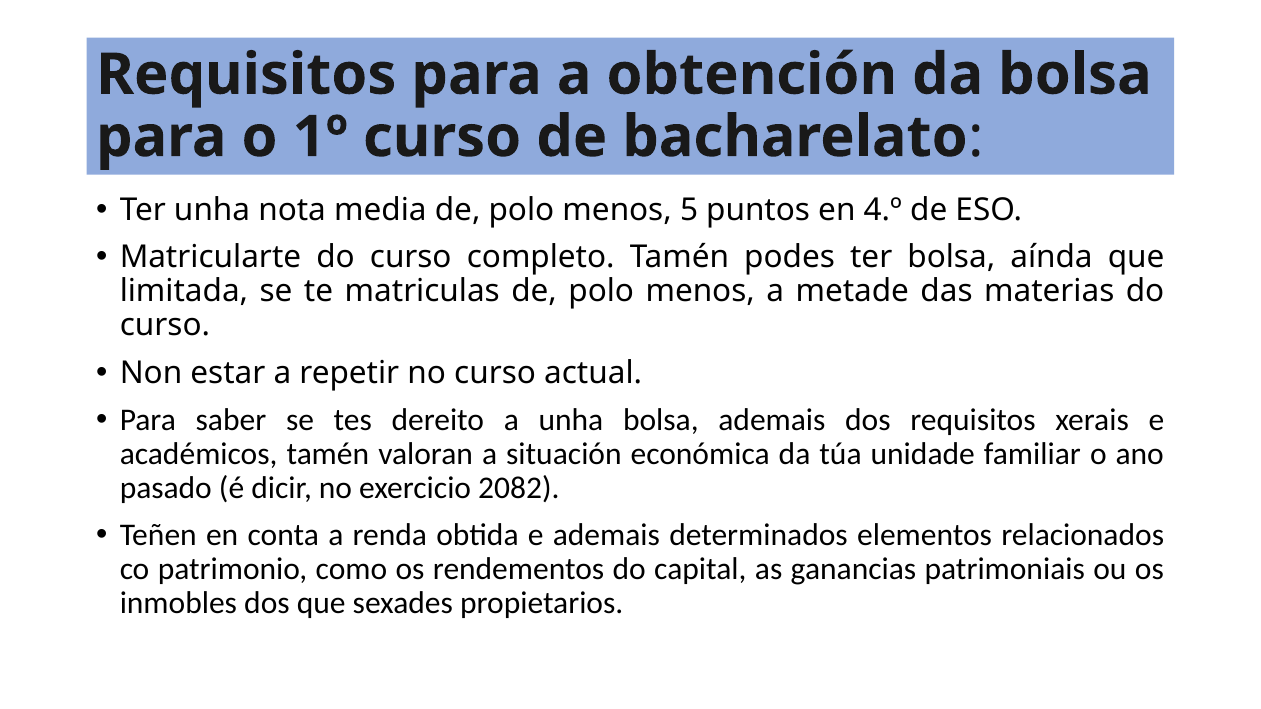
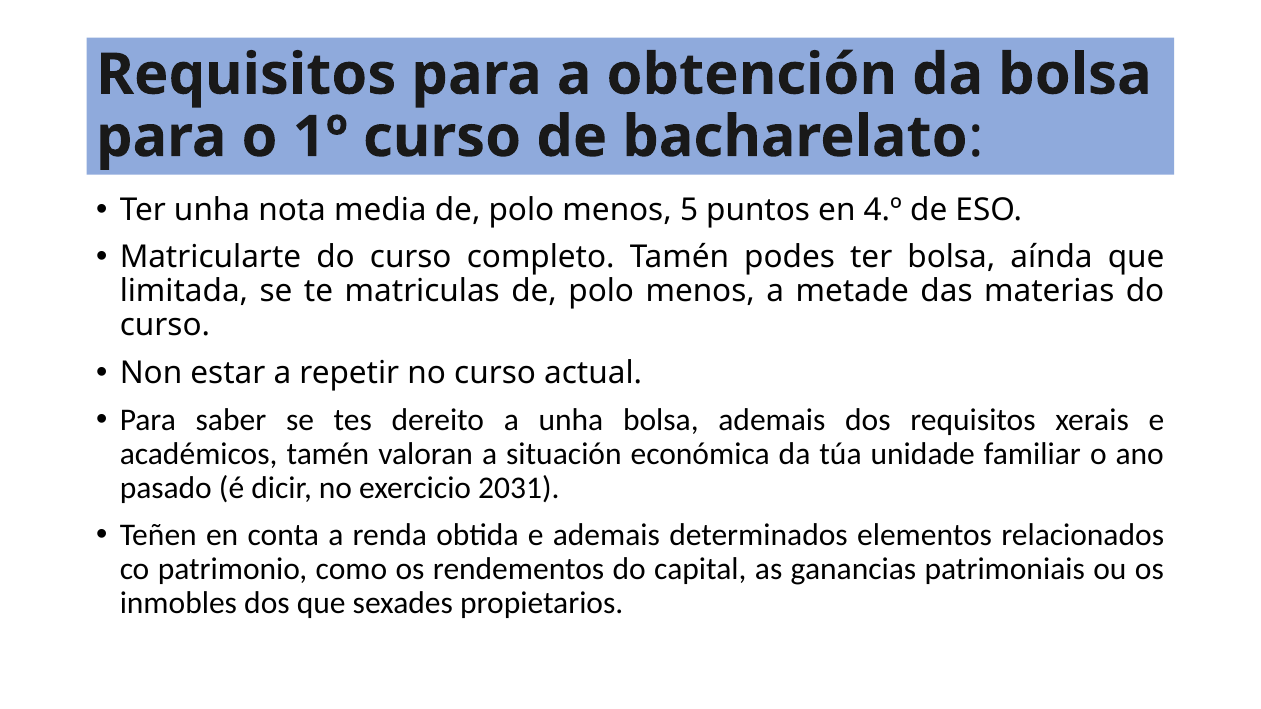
2082: 2082 -> 2031 (519, 488)
